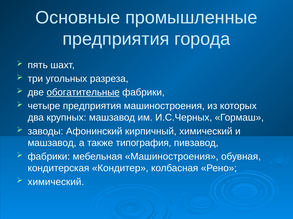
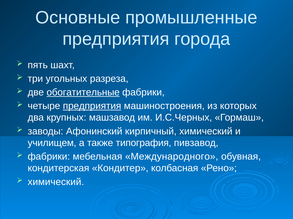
предприятия underline: none -> present (92, 106)
машзавод: машзавод -> училищем (52, 143)
мебельная Машиностроения: Машиностроения -> Международного (172, 157)
